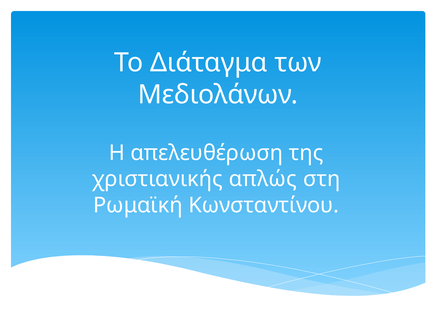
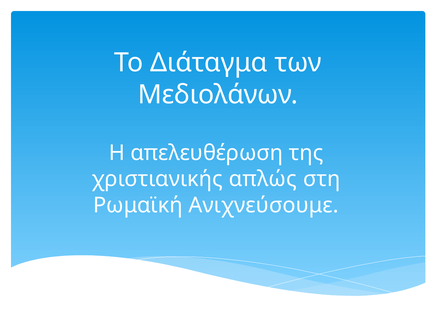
Κωνσταντίνου: Κωνσταντίνου -> Ανιχνεύσουμε (264, 205)
